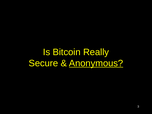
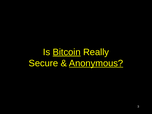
Bitcoin underline: none -> present (67, 52)
